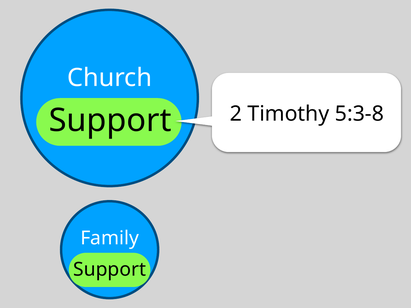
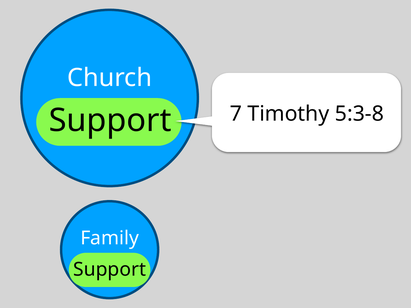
2: 2 -> 7 (236, 114)
